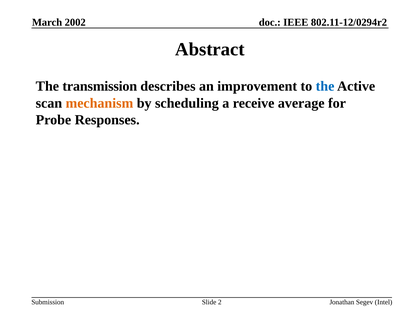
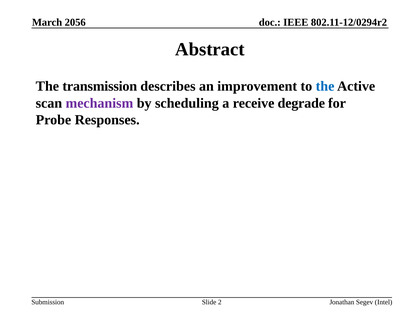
2002: 2002 -> 2056 (75, 22)
mechanism colour: orange -> purple (99, 103)
average: average -> degrade (301, 103)
